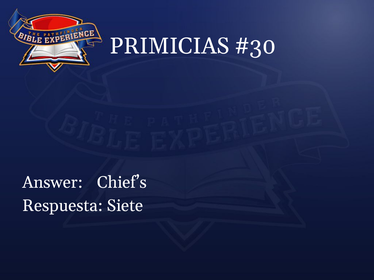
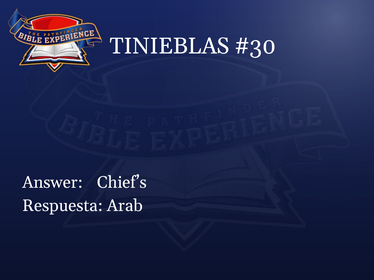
PRIMICIAS: PRIMICIAS -> TINIEBLAS (170, 46)
Siete: Siete -> Arab (125, 206)
